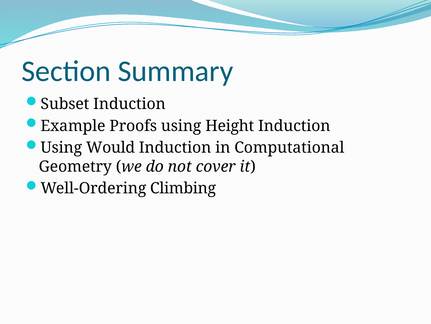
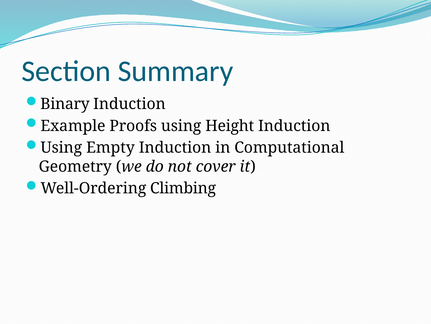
Subset: Subset -> Binary (65, 104)
Would: Would -> Empty (110, 147)
